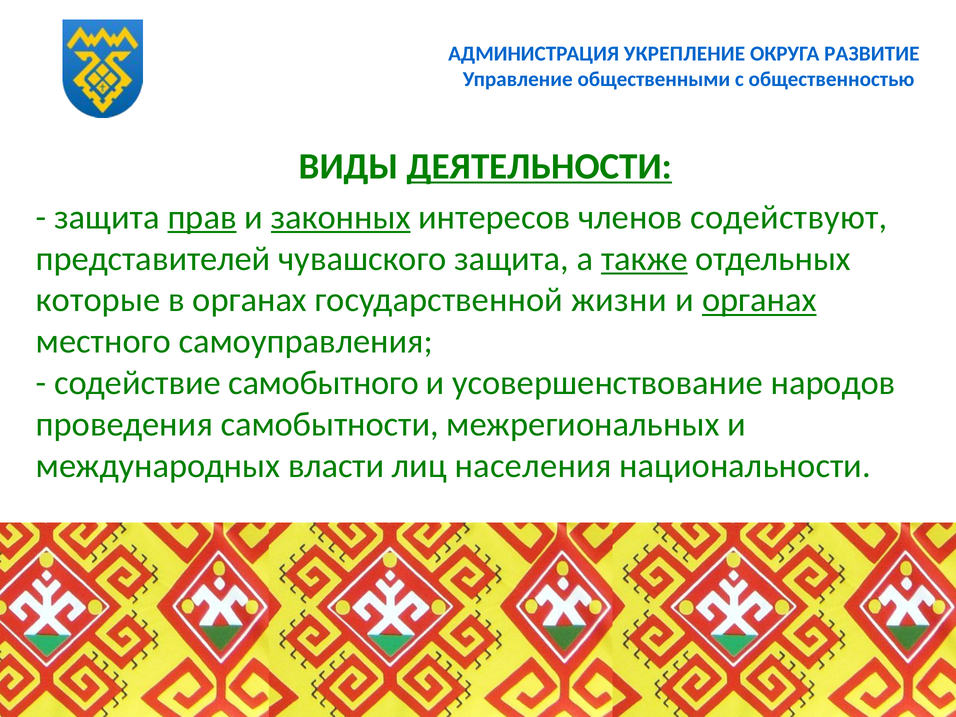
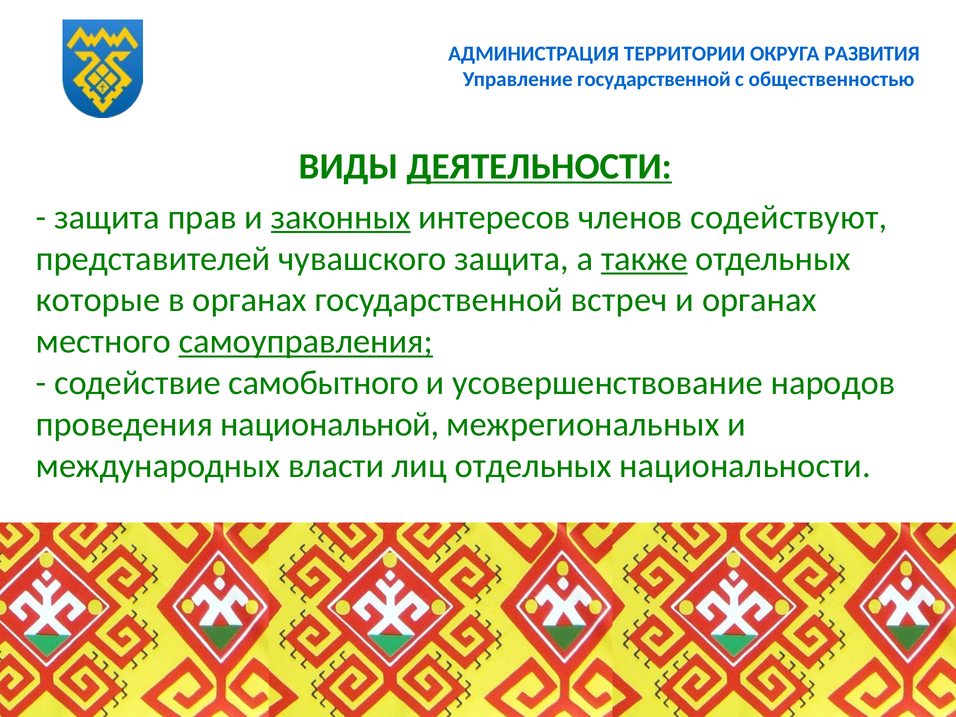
УКРЕПЛЕНИЕ: УКРЕПЛЕНИЕ -> ТЕРРИТОРИИ (685, 54)
РАЗВИТИЕ: РАЗВИТИЕ -> РАЗВИТИЯ (872, 54)
Управление общественными: общественными -> государственной (654, 79)
прав underline: present -> none (202, 217)
жизни: жизни -> встреч (619, 300)
органах underline: present -> none (759, 300)
самоуправления underline: none -> present (306, 341)
самобытности: самобытности -> национальной (330, 424)
лиц населения: населения -> отдельных (533, 466)
